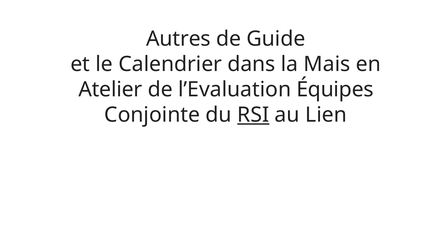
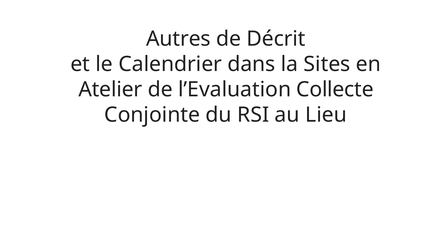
Guide: Guide -> Décrit (276, 39)
Mais: Mais -> Sites (327, 64)
Équipes: Équipes -> Collecte (335, 90)
RSI underline: present -> none (253, 115)
Lien: Lien -> Lieu (326, 115)
